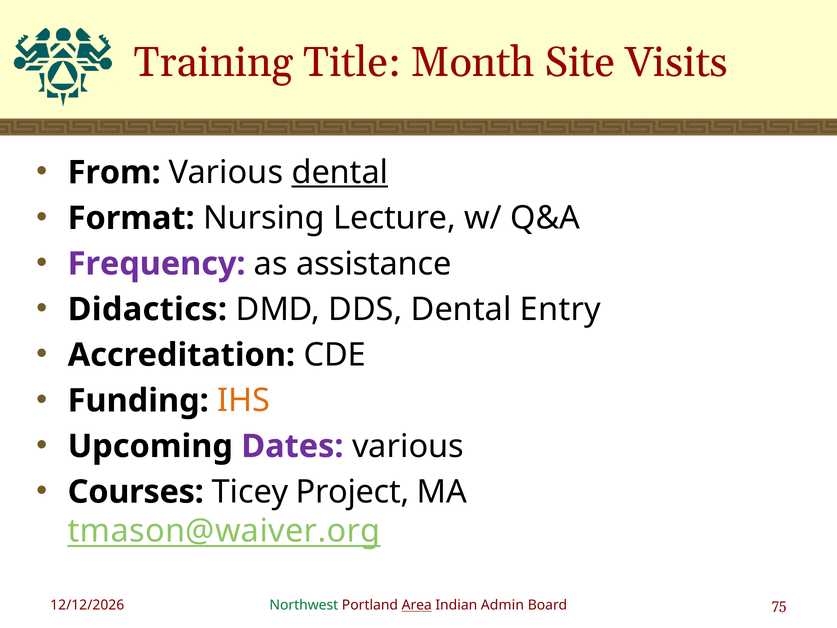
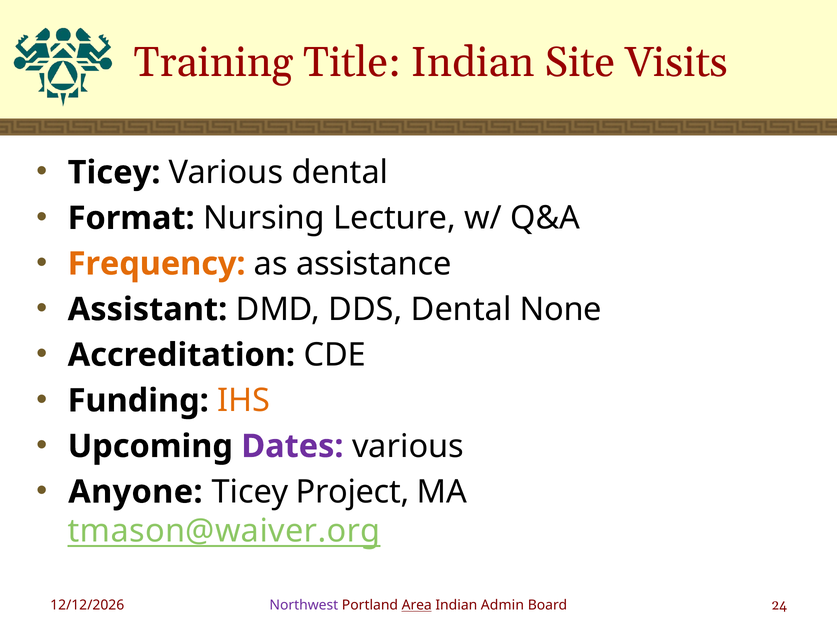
Title Month: Month -> Indian (473, 62)
From: From -> Ticey (114, 172)
dental underline: present -> none (340, 172)
Frequency colour: purple -> orange (157, 264)
Didactics: Didactics -> Assistant (147, 309)
Entry: Entry -> None (561, 309)
Courses: Courses -> Anyone (135, 492)
Northwest colour: green -> purple (304, 605)
75: 75 -> 24 (779, 605)
